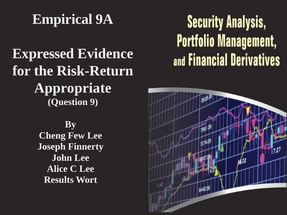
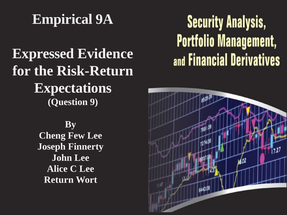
Appropriate: Appropriate -> Expectations (73, 88)
Results: Results -> Return (59, 180)
